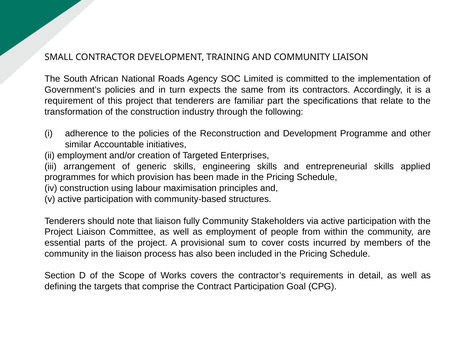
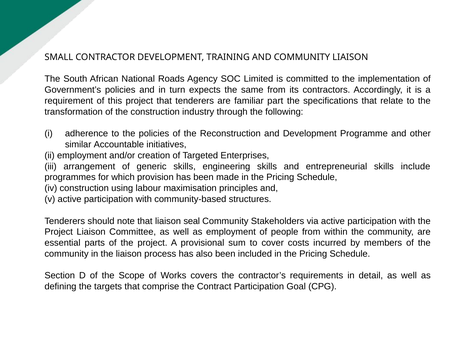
applied: applied -> include (416, 166)
fully: fully -> seal (192, 221)
